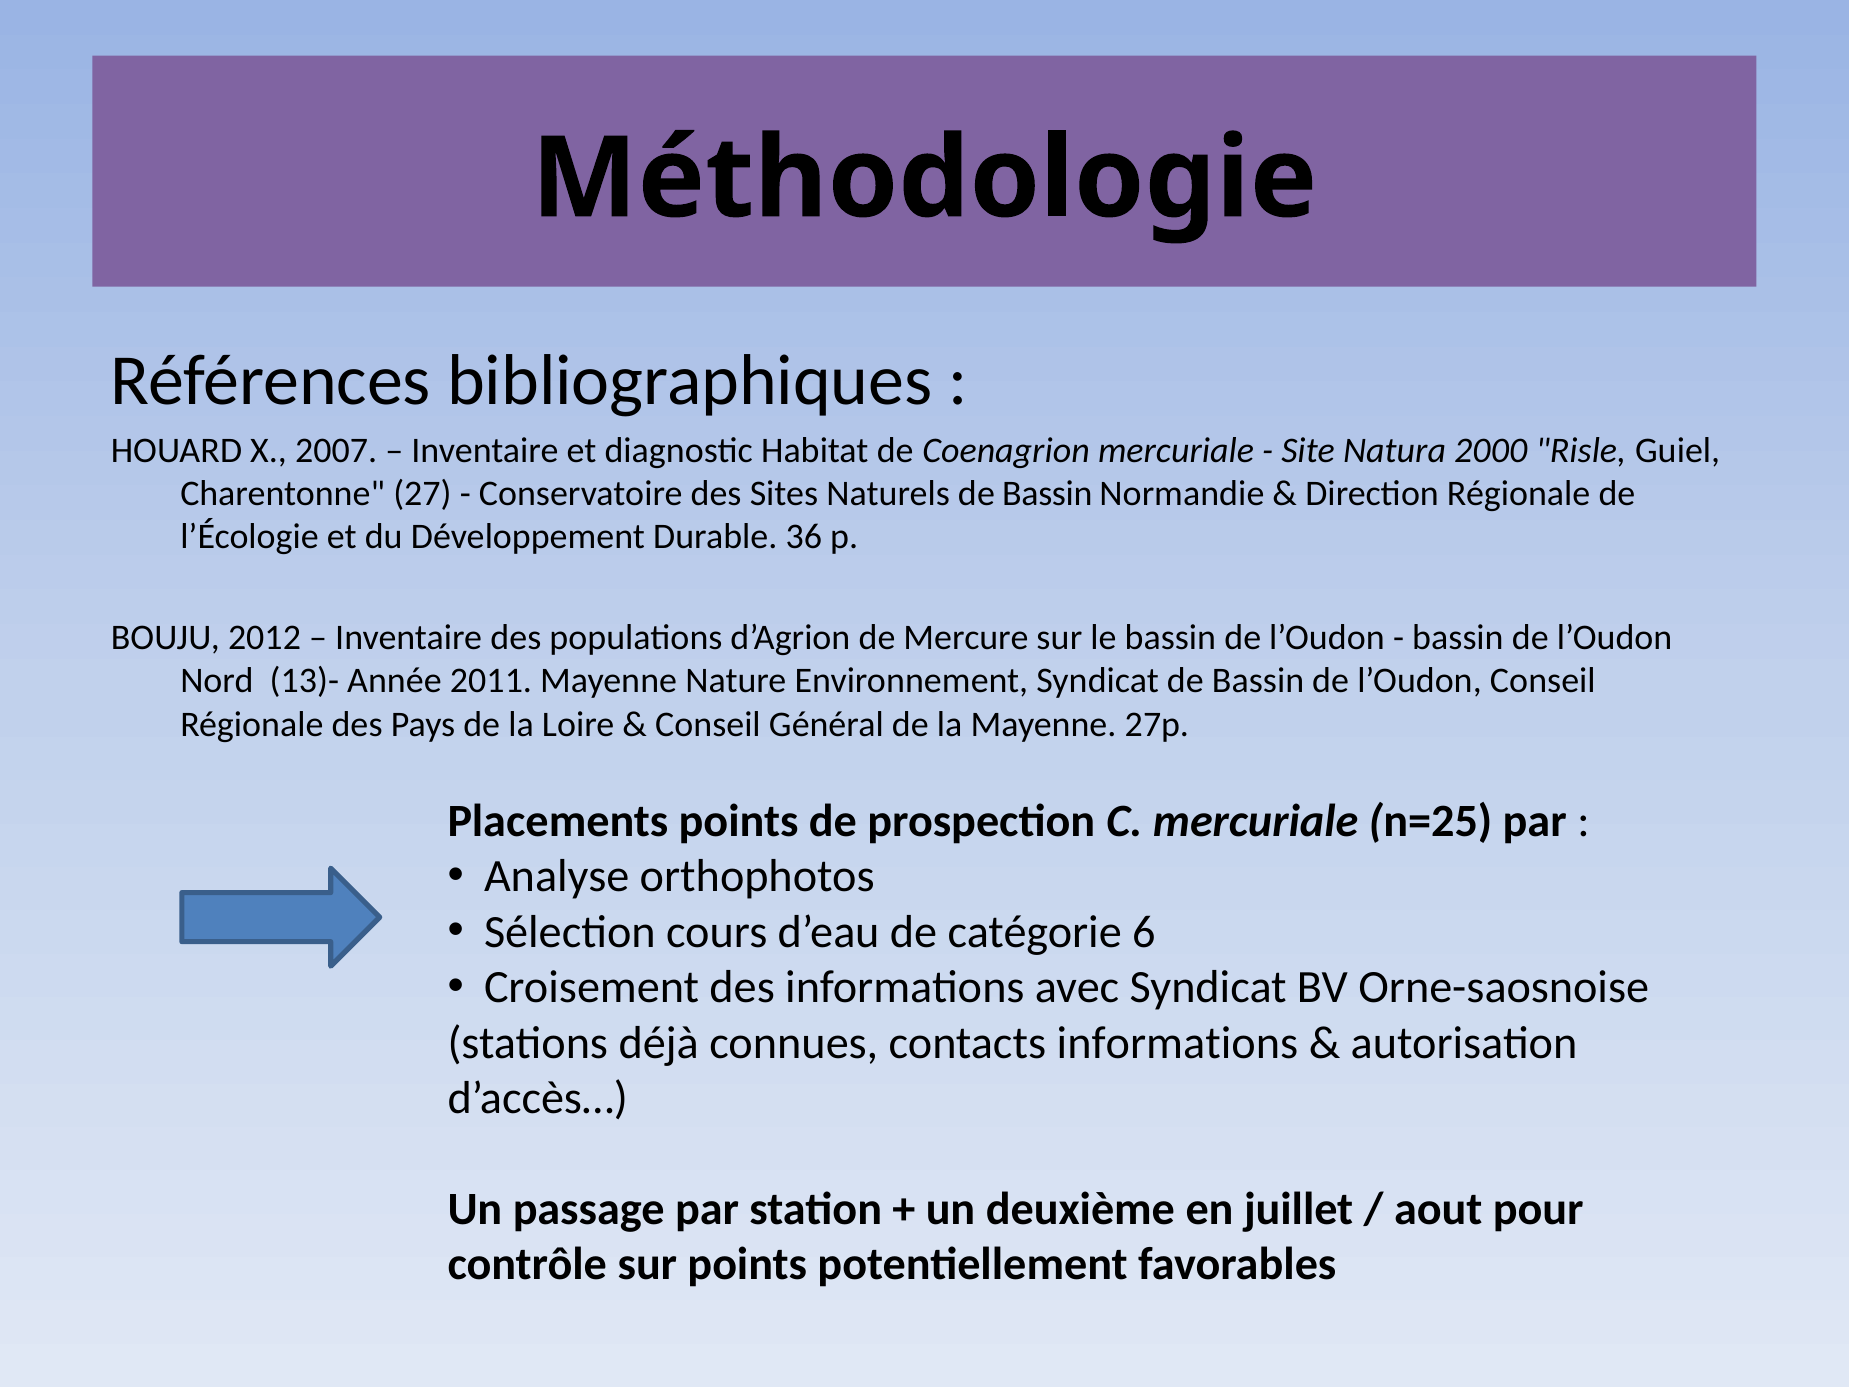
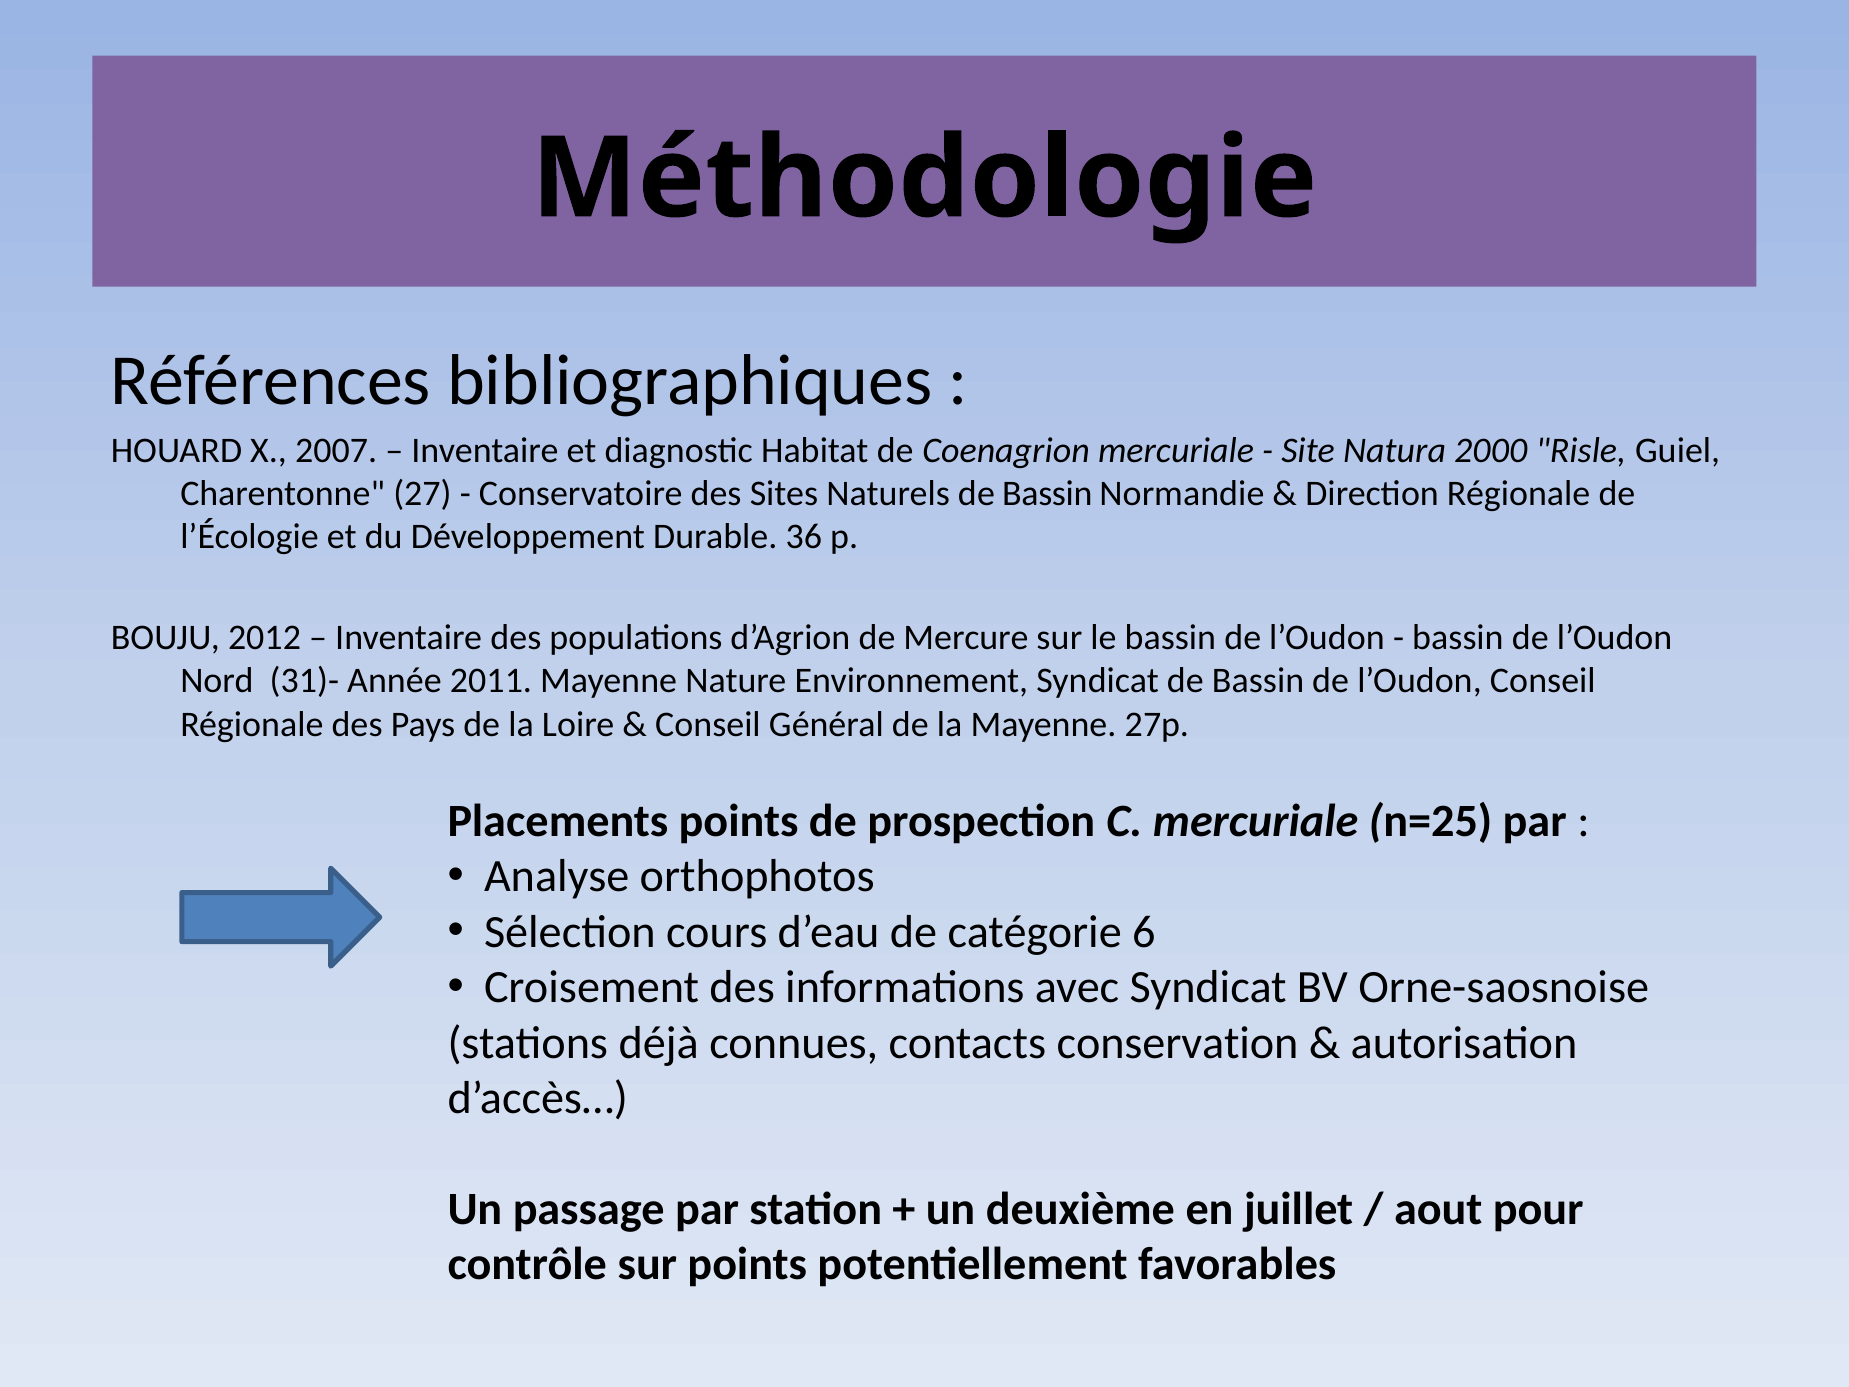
13)-: 13)- -> 31)- (304, 681)
contacts informations: informations -> conservation (1178, 1043)
